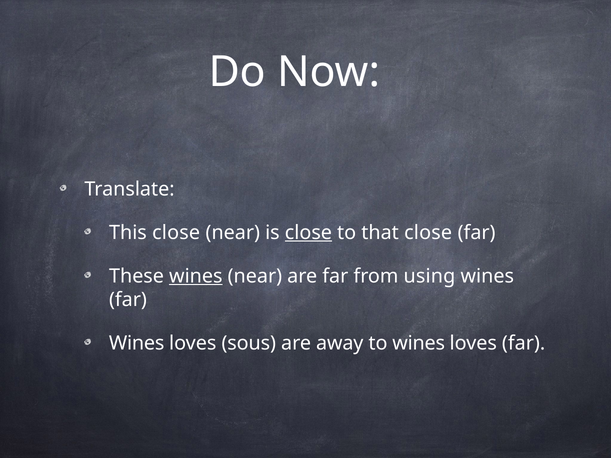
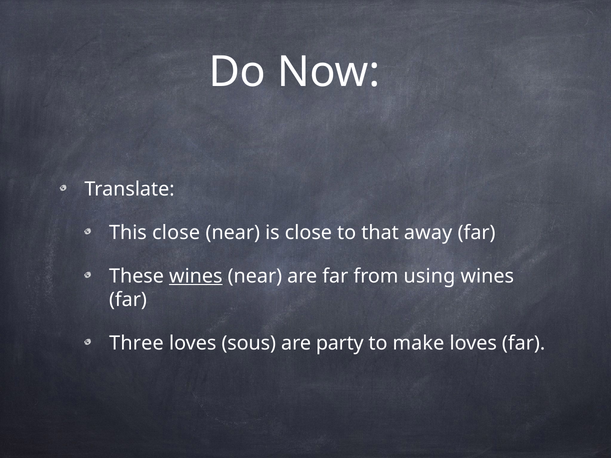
close underline: present -> none (308, 233)
that close: close -> away (428, 233)
Wines: Wines -> Three (136, 343)
away: away -> party (340, 343)
to wines: wines -> make (418, 343)
